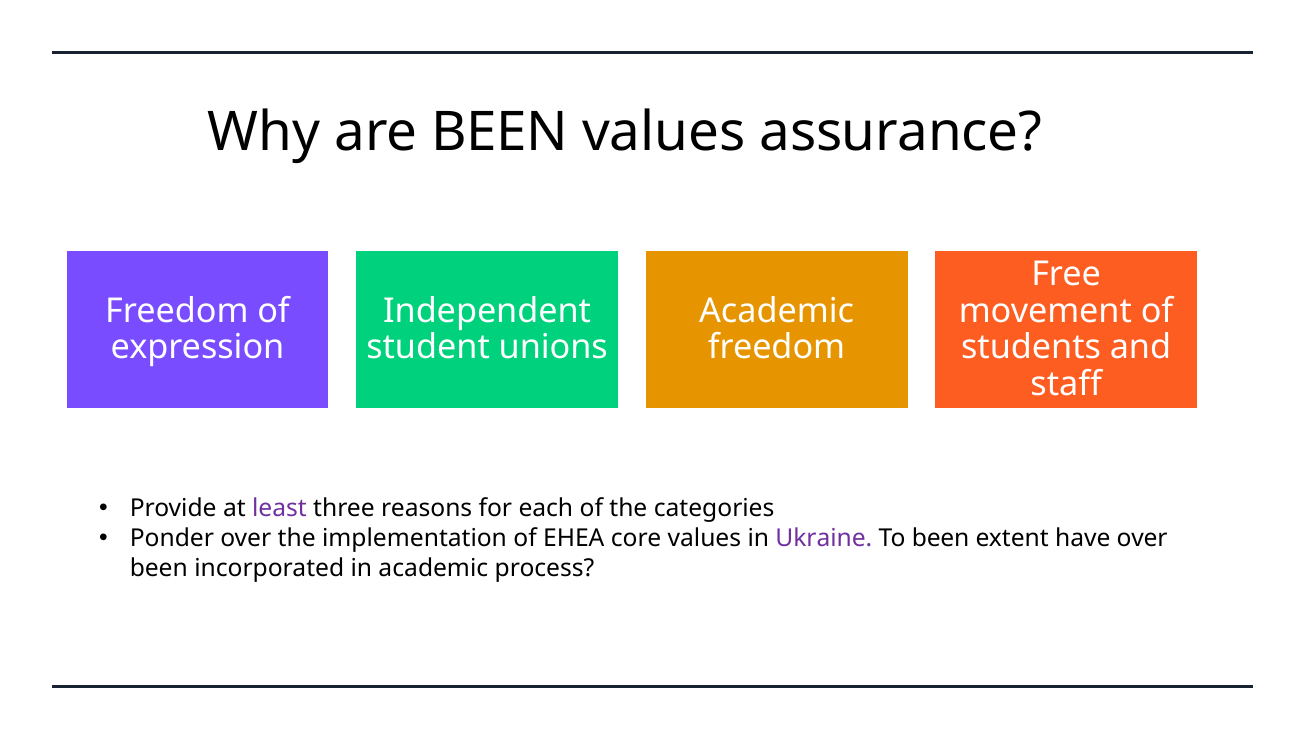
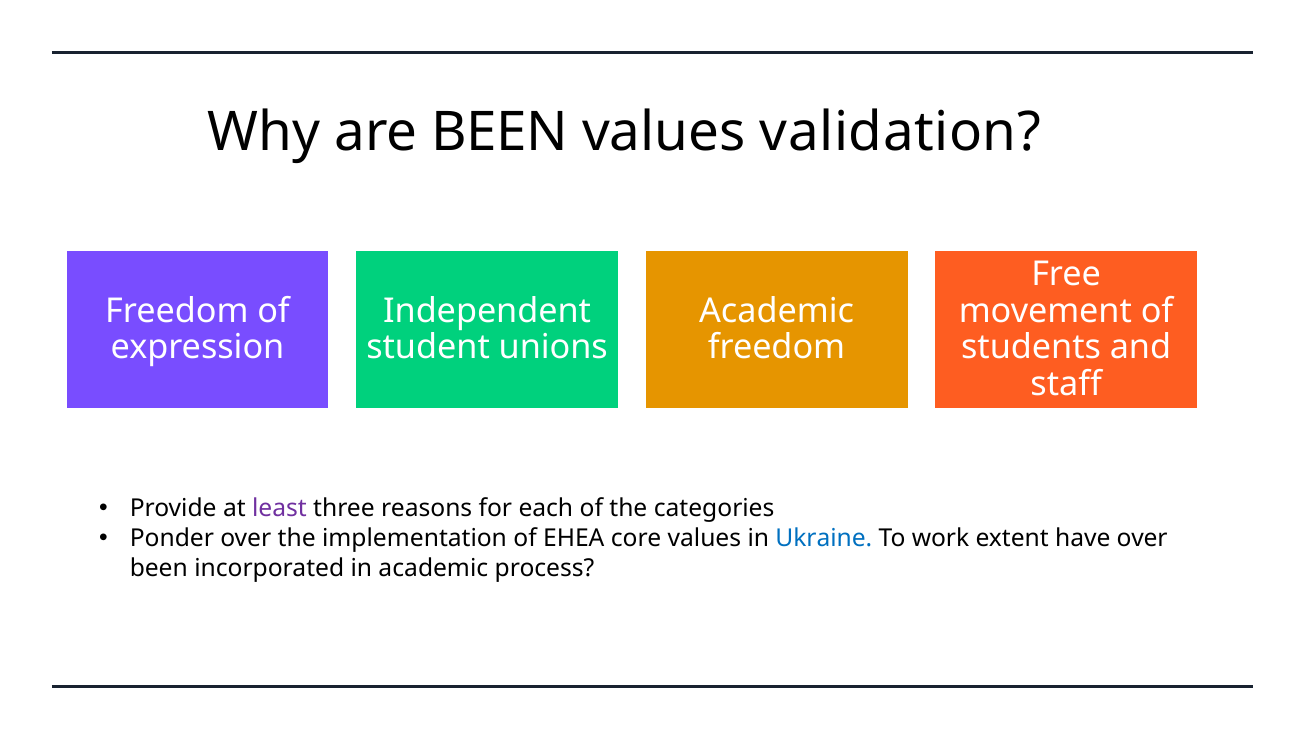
assurance: assurance -> validation (901, 132)
Ukraine colour: purple -> blue (824, 539)
To been: been -> work (941, 539)
